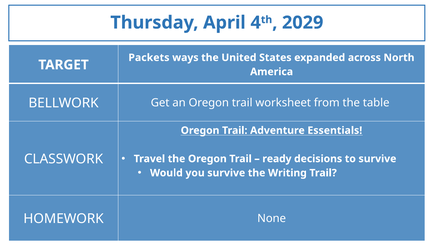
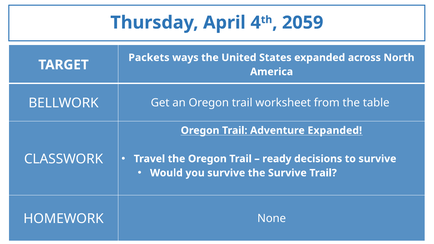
2029: 2029 -> 2059 (303, 23)
Adventure Essentials: Essentials -> Expanded (335, 131)
the Writing: Writing -> Survive (287, 173)
